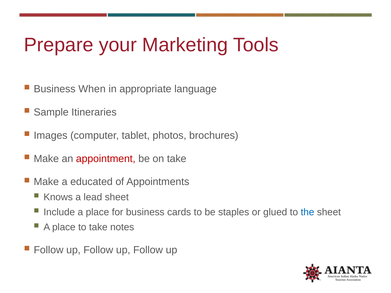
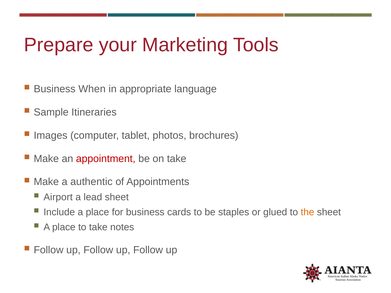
educated: educated -> authentic (91, 182)
Knows: Knows -> Airport (58, 197)
the colour: blue -> orange (308, 212)
